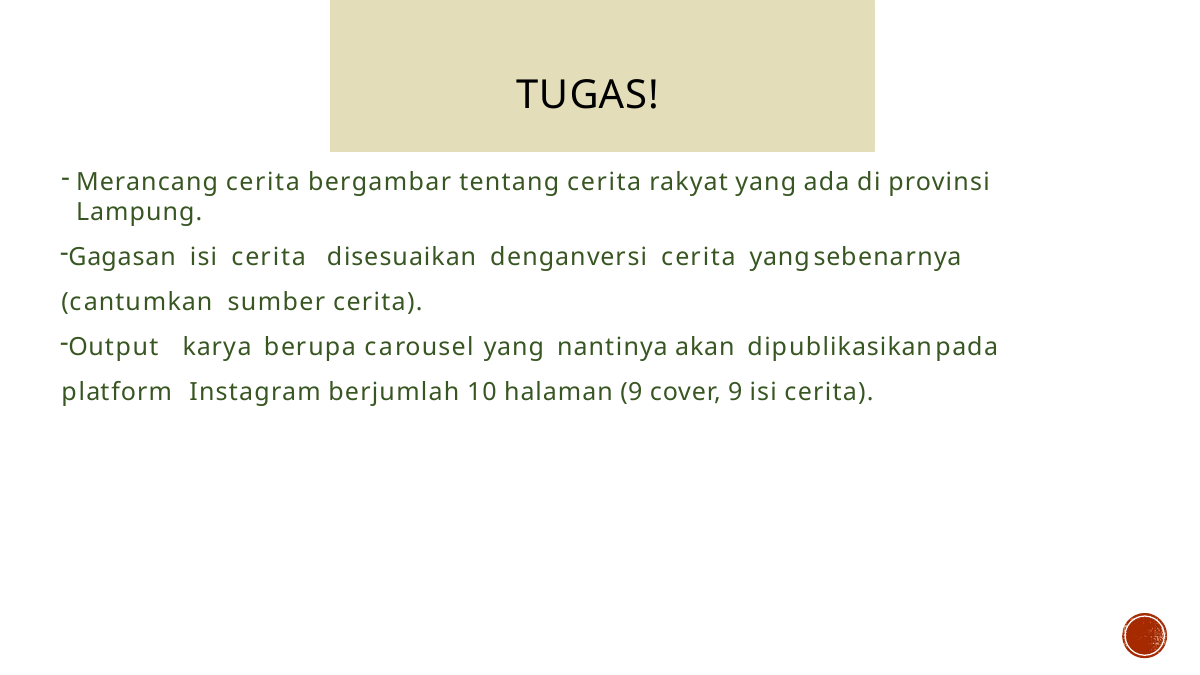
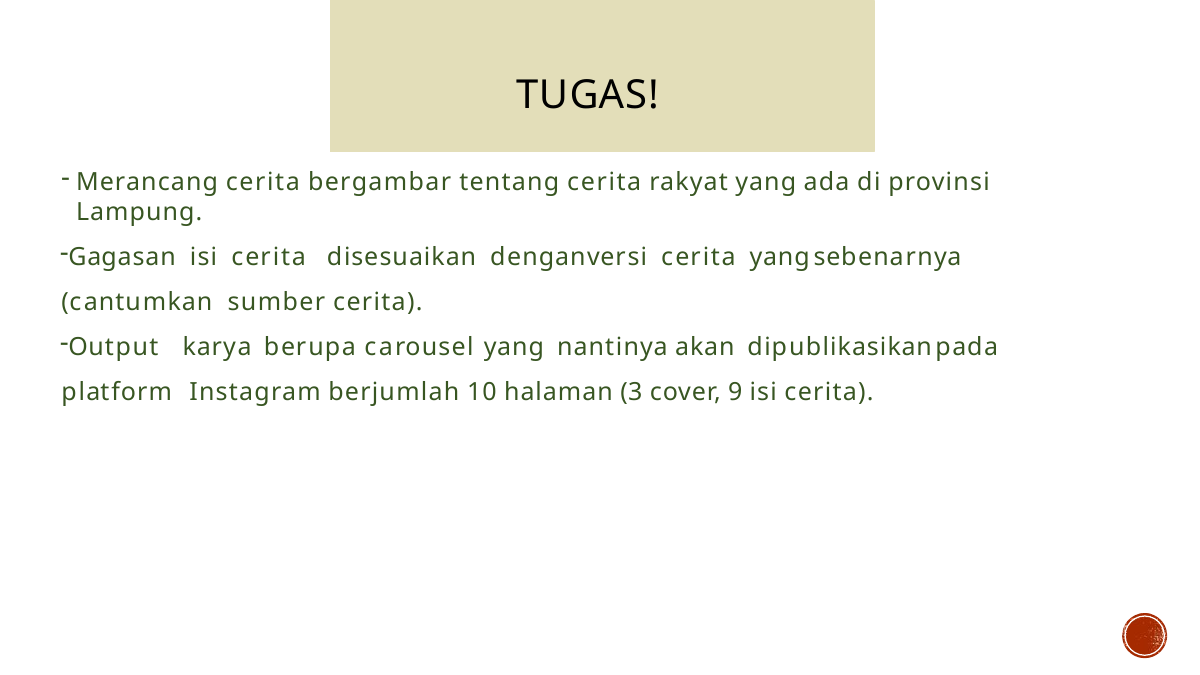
halaman 9: 9 -> 3 (631, 393)
